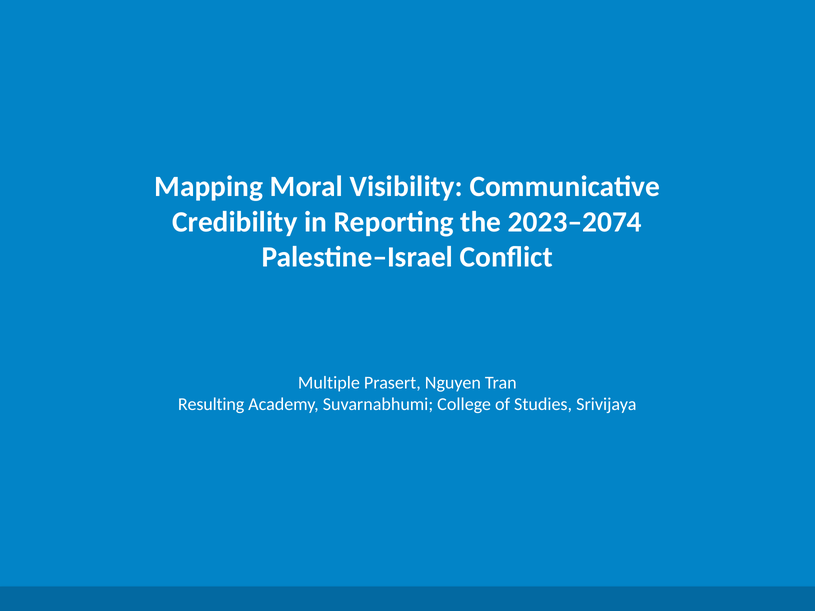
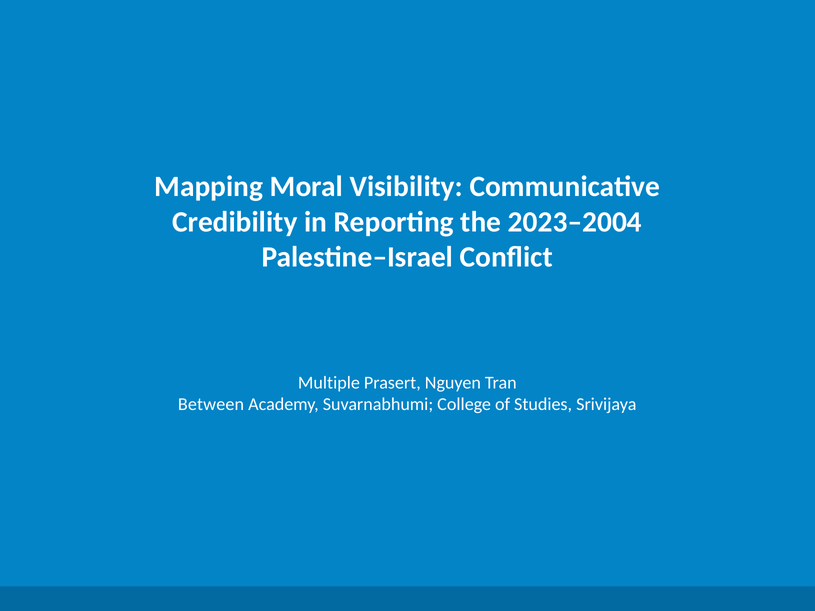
2023–2074: 2023–2074 -> 2023–2004 (575, 222)
Resulting: Resulting -> Between (211, 405)
